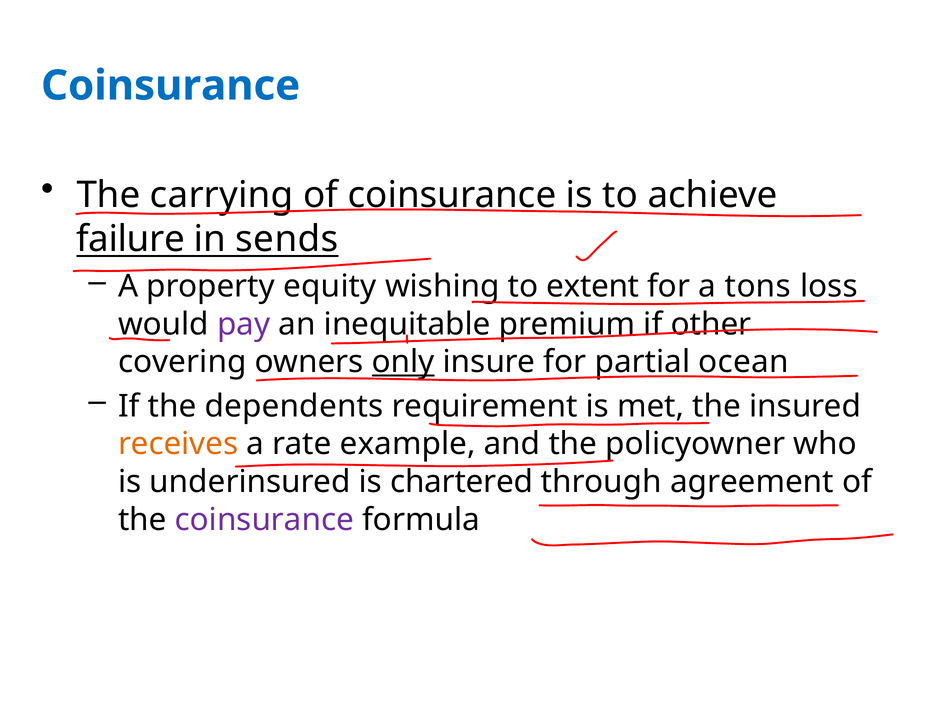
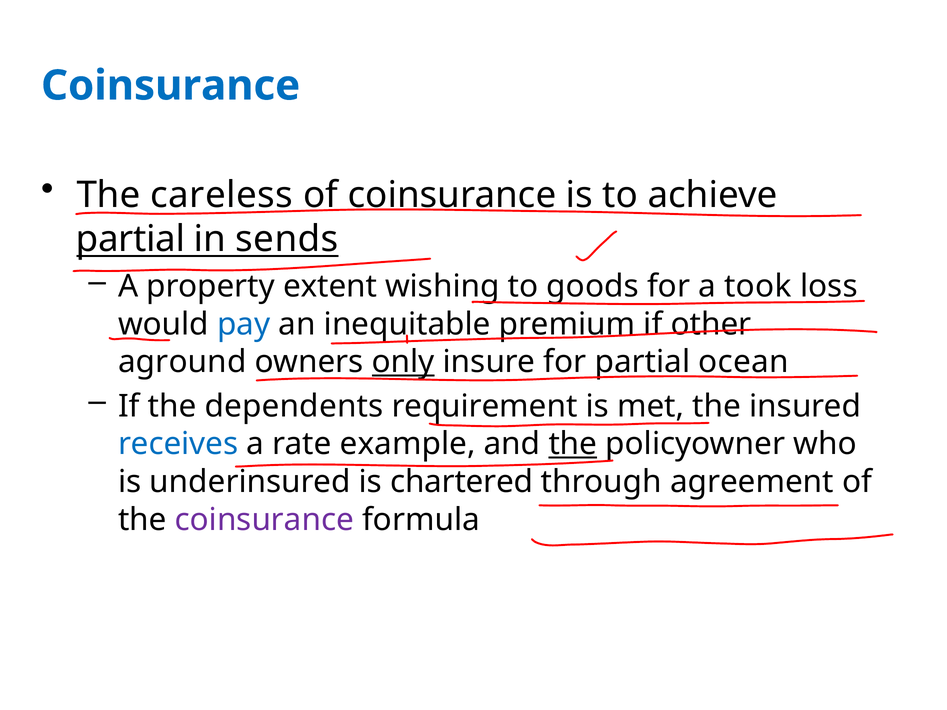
carrying: carrying -> careless (222, 195)
failure: failure -> partial (131, 239)
equity: equity -> extent (330, 286)
extent: extent -> goods (593, 286)
tons: tons -> took (758, 286)
pay colour: purple -> blue (244, 324)
covering: covering -> aground (182, 362)
receives colour: orange -> blue (178, 444)
the underline: none -> present (573, 444)
